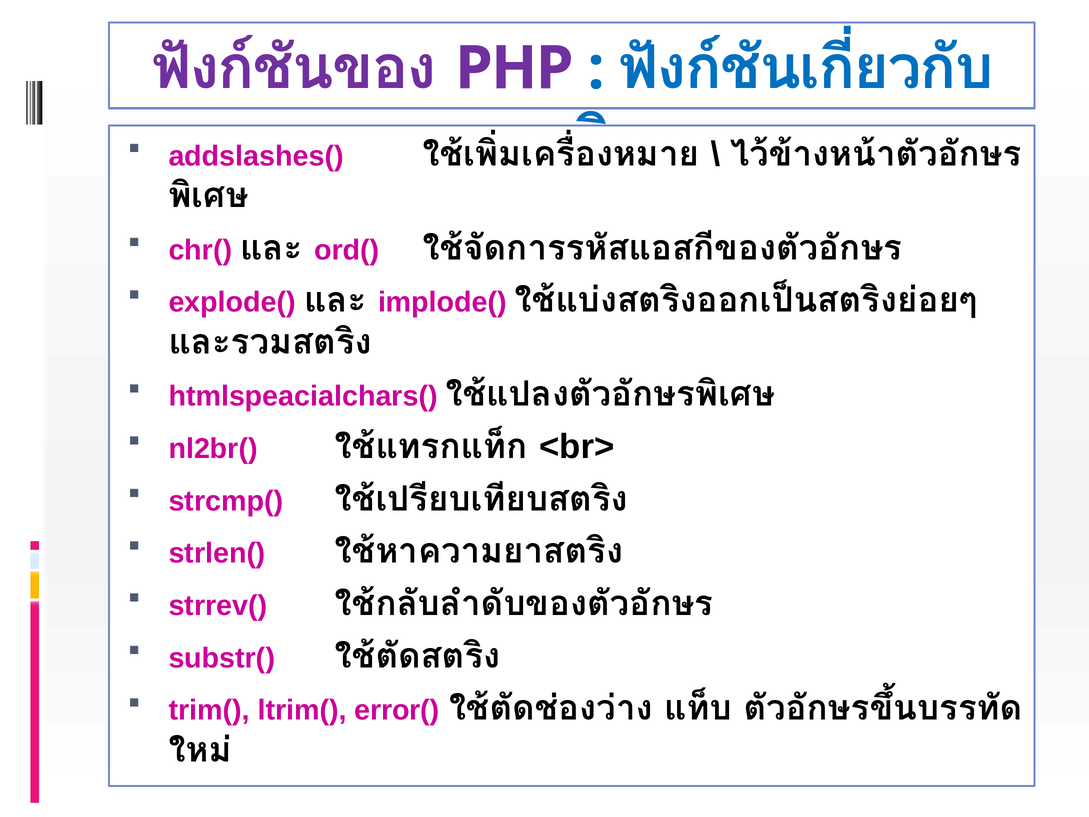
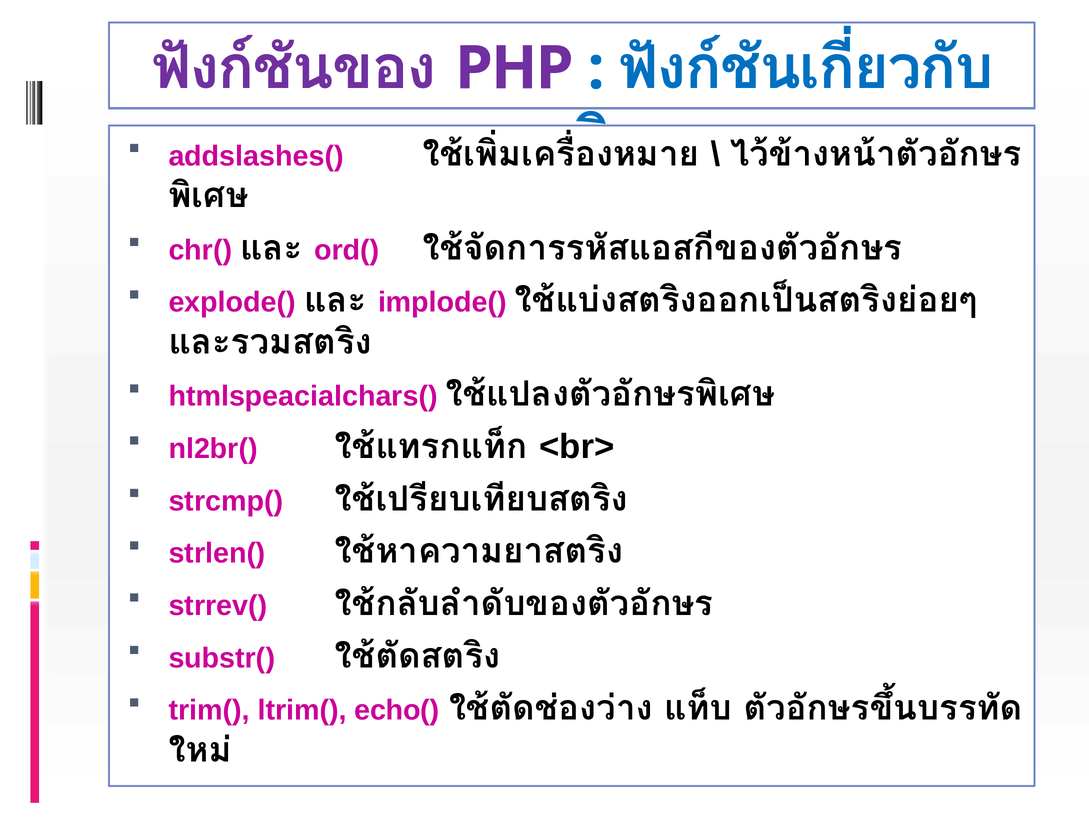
error(: error( -> echo( (397, 710)
